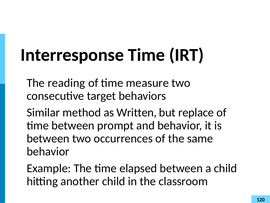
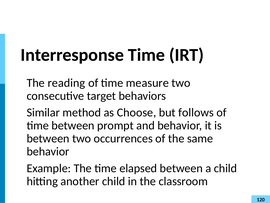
Written: Written -> Choose (137, 112)
replace: replace -> follows (196, 112)
